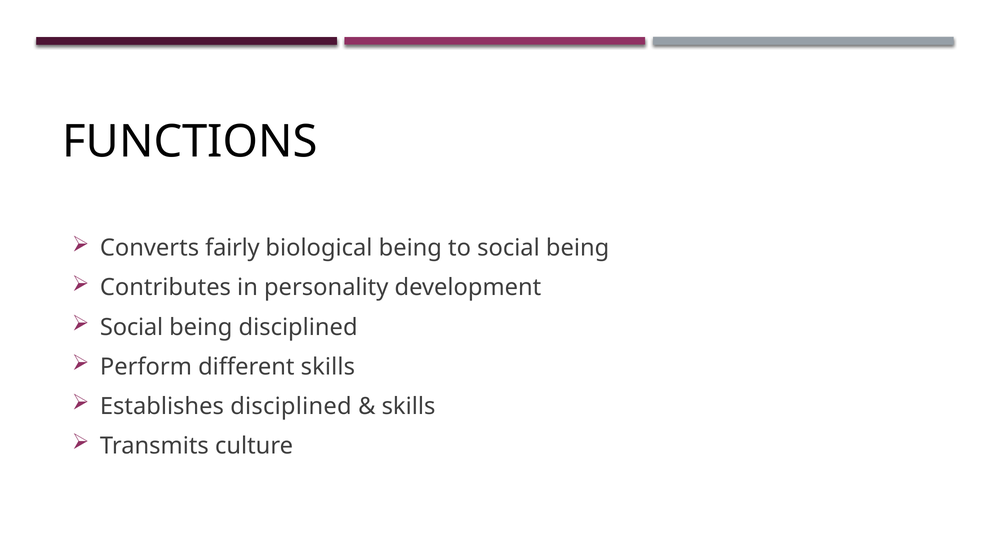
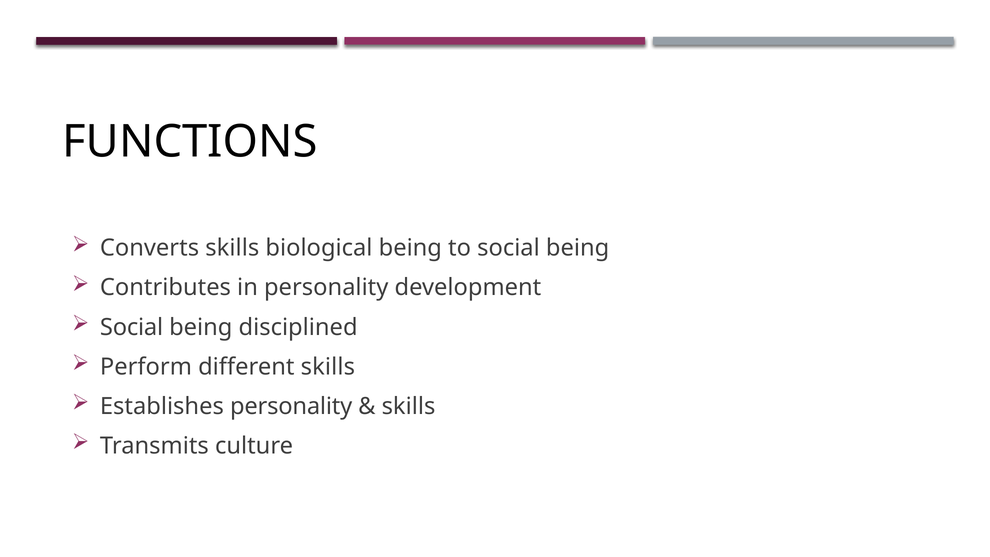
Converts fairly: fairly -> skills (232, 248)
Establishes disciplined: disciplined -> personality (291, 406)
